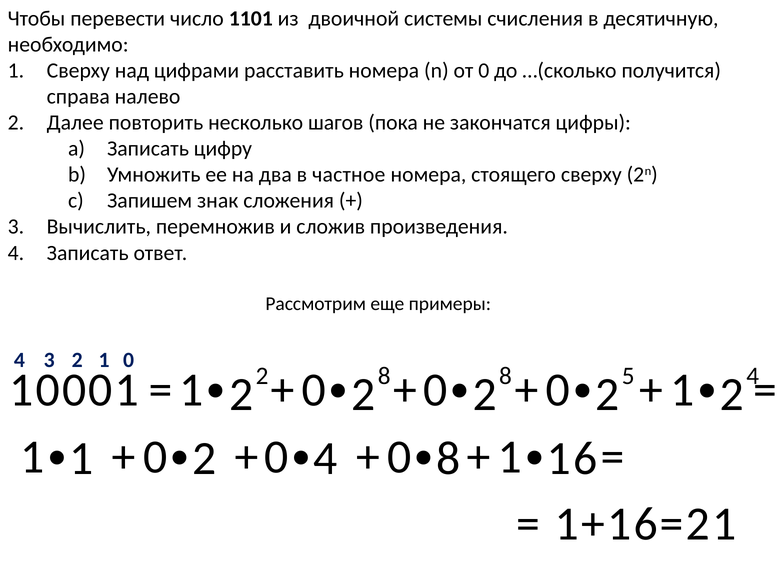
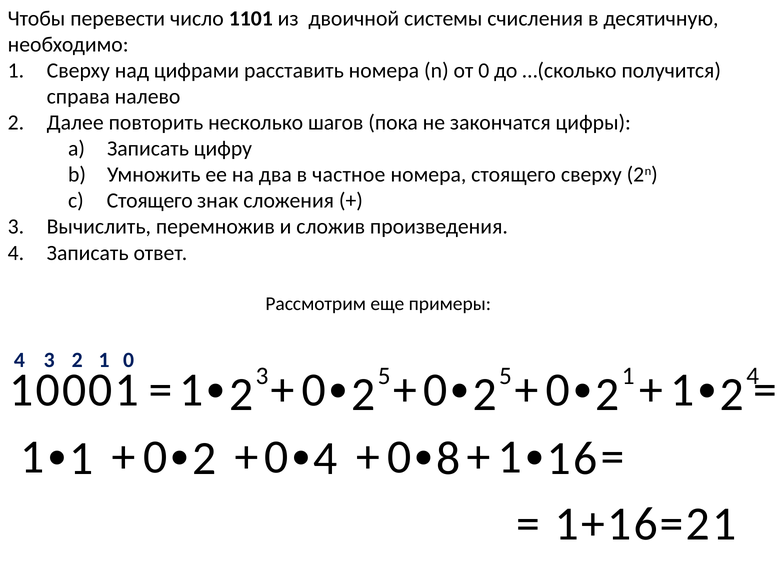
Запишем: Запишем -> Стоящего (150, 201)
2 2: 2 -> 3 (262, 376)
8: 8 -> 5 (384, 376)
8: 8 -> 5 (505, 376)
2 5: 5 -> 1 (628, 376)
